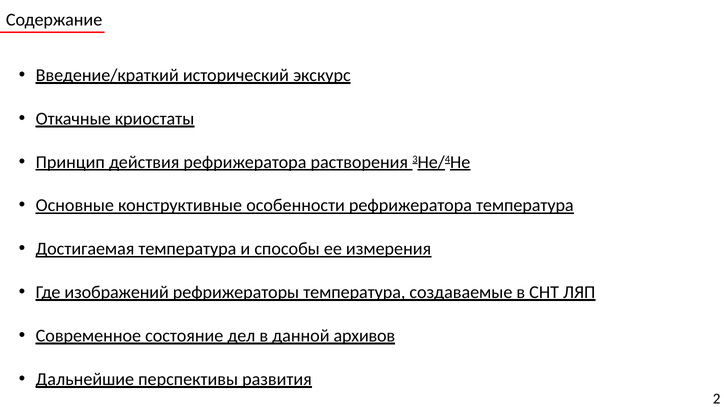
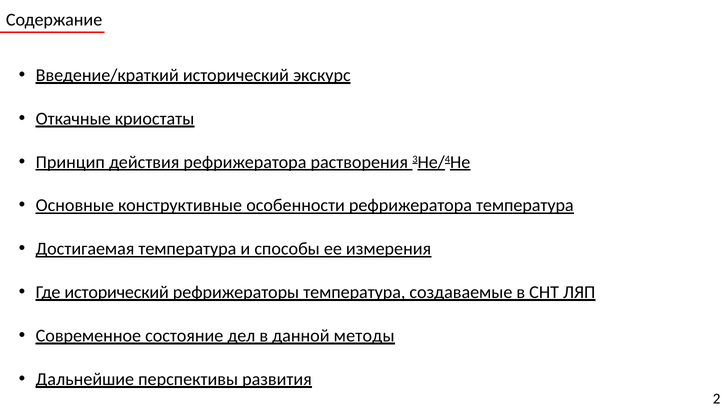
Где изображений: изображений -> исторический (117, 292)
архивов: архивов -> методы (364, 336)
